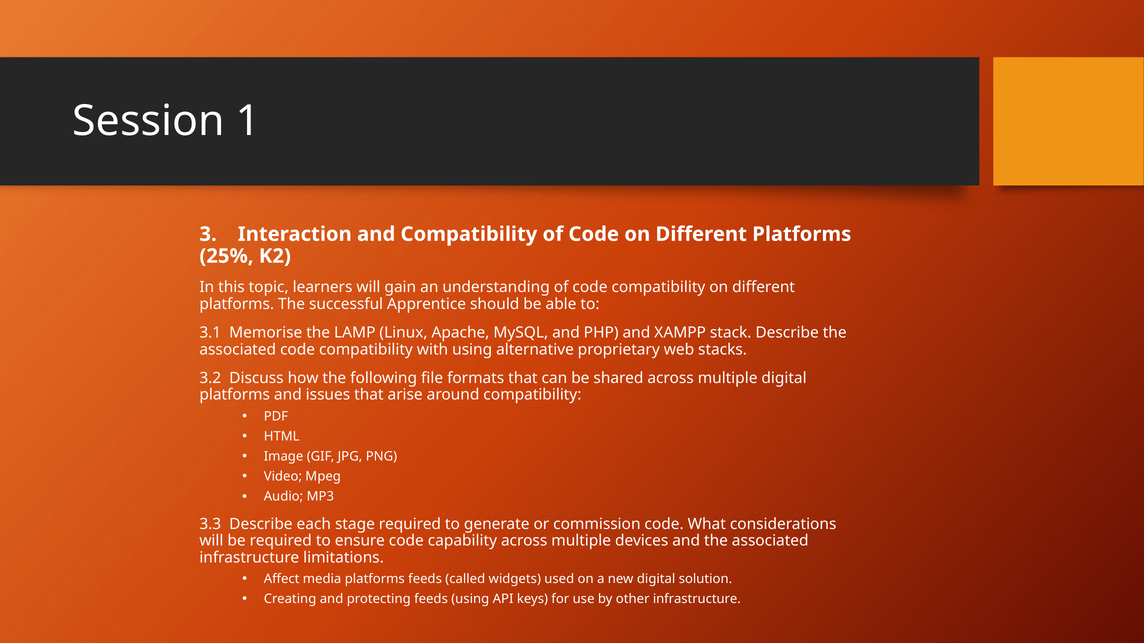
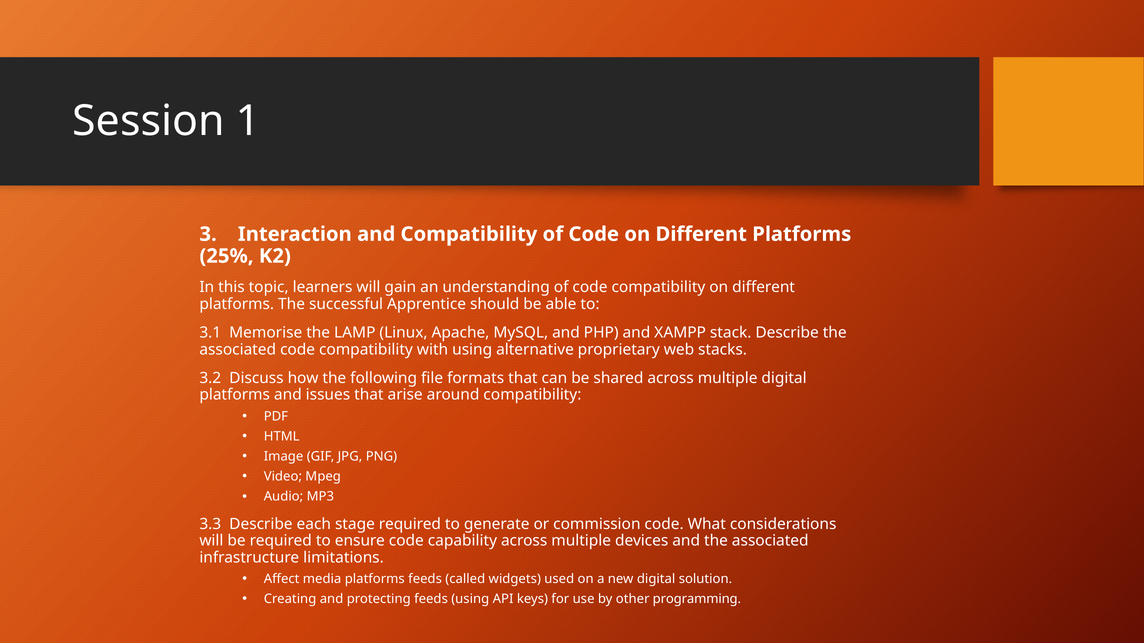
other infrastructure: infrastructure -> programming (697, 599)
